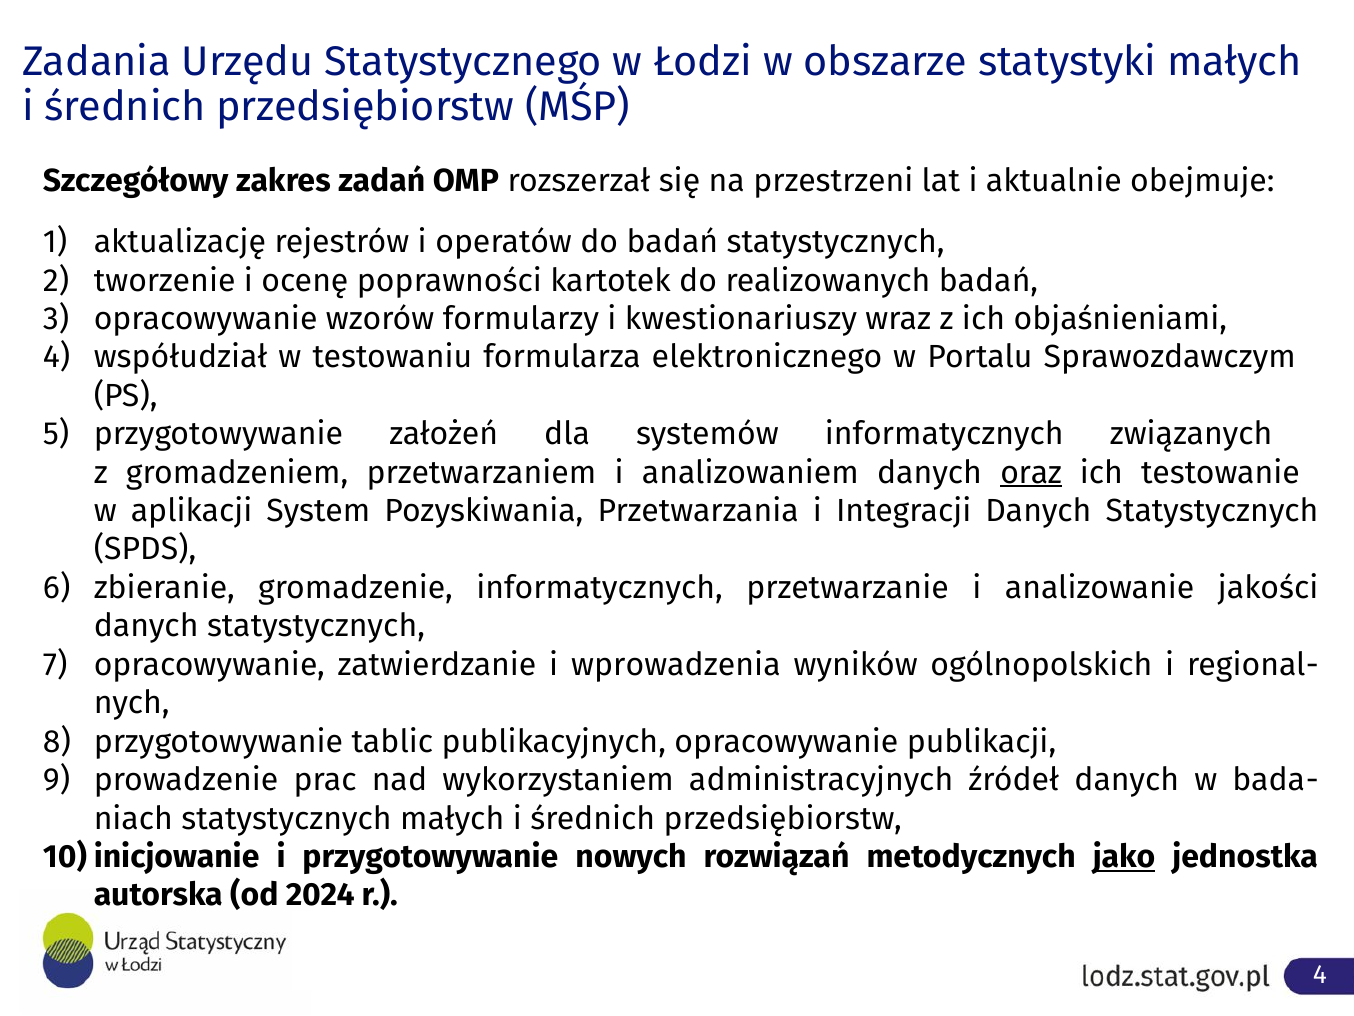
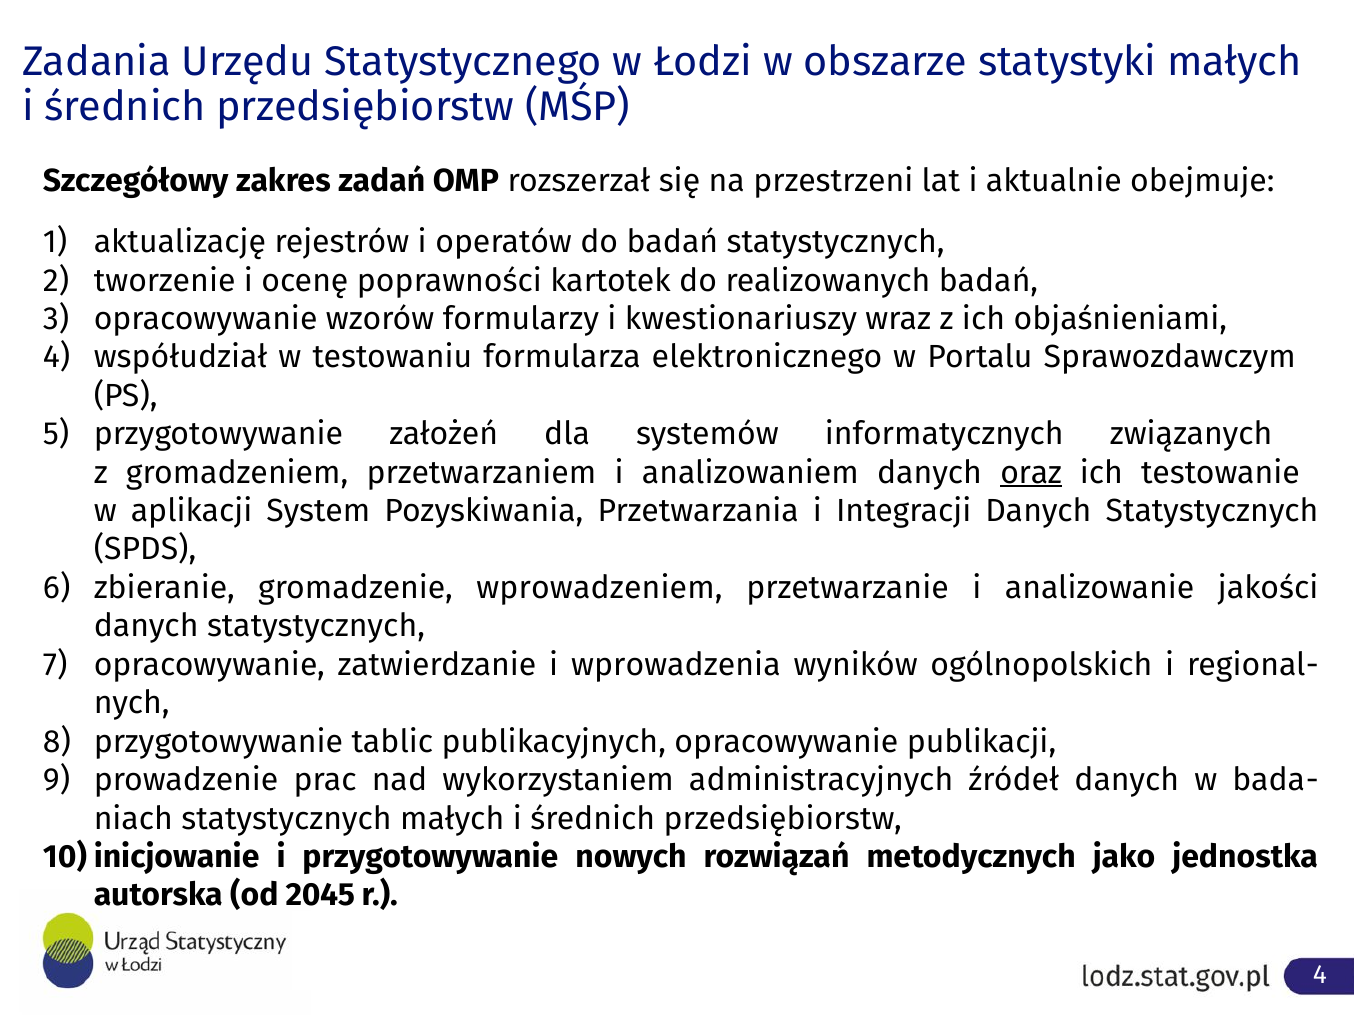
gromadzenie informatycznych: informatycznych -> wprowadzeniem (599, 587)
jako underline: present -> none (1124, 857)
2024: 2024 -> 2045 (320, 895)
